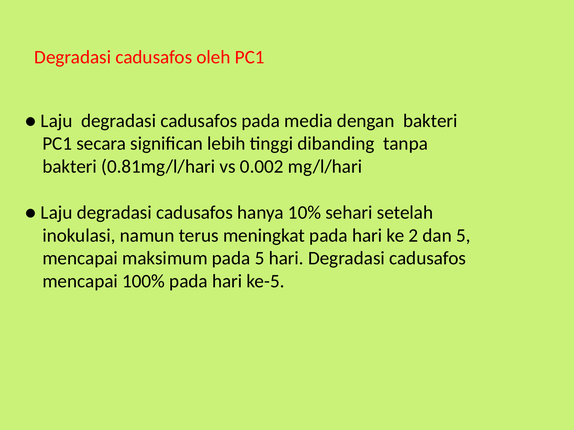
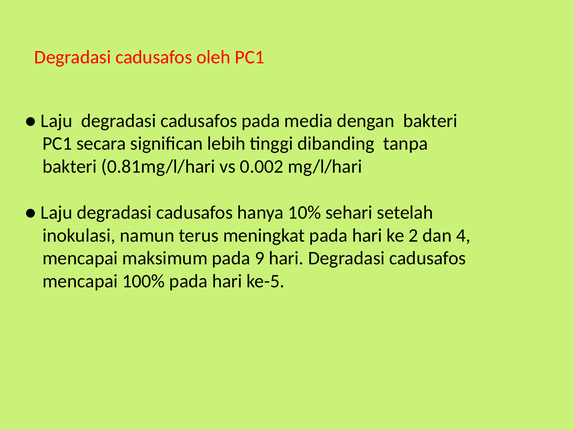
dan 5: 5 -> 4 (463, 236)
pada 5: 5 -> 9 (260, 259)
